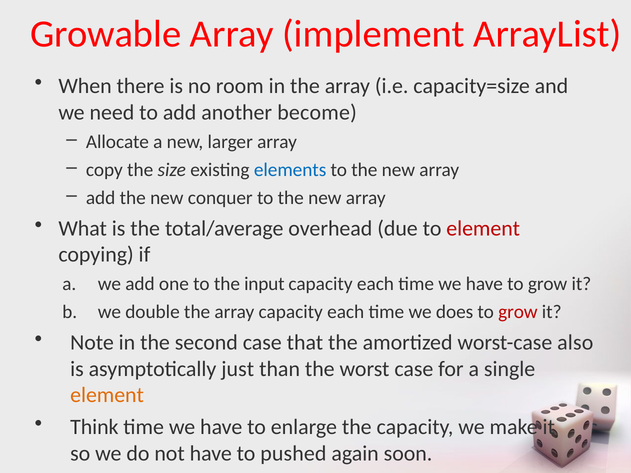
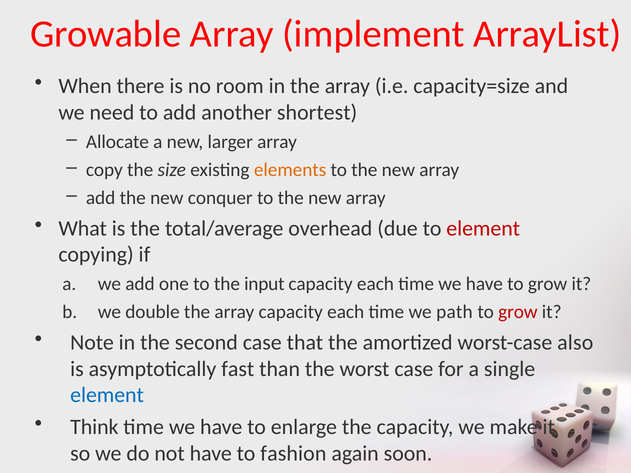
become: become -> shortest (317, 112)
elements colour: blue -> orange (290, 170)
does: does -> path (454, 312)
just: just -> fast (238, 369)
element colour: orange -> blue (107, 395)
pushed: pushed -> fashion (293, 454)
